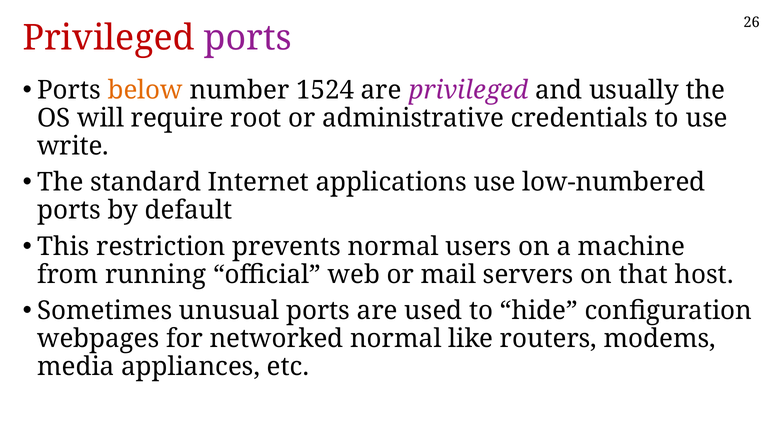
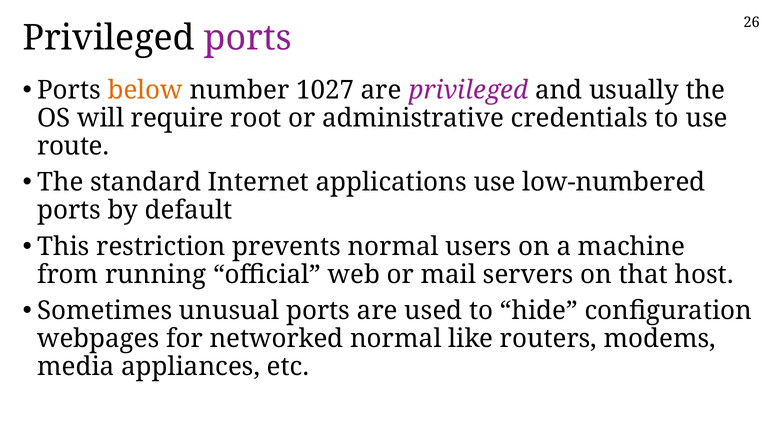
Privileged colour: red -> black (109, 38)
1524: 1524 -> 1027 (325, 90)
write: write -> route (73, 146)
